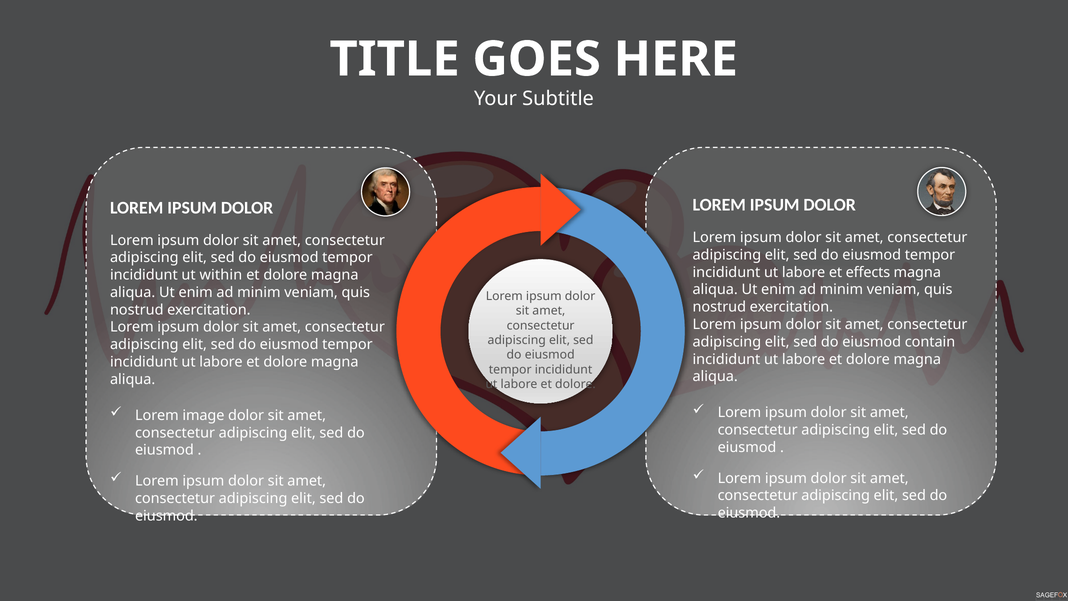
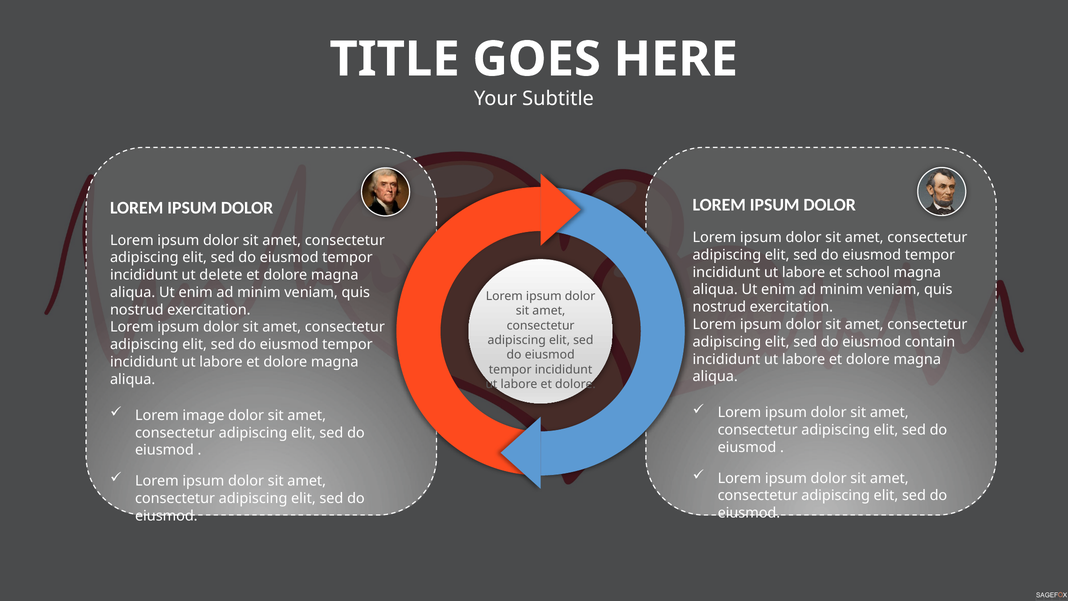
effects: effects -> school (868, 272)
within: within -> delete (221, 275)
